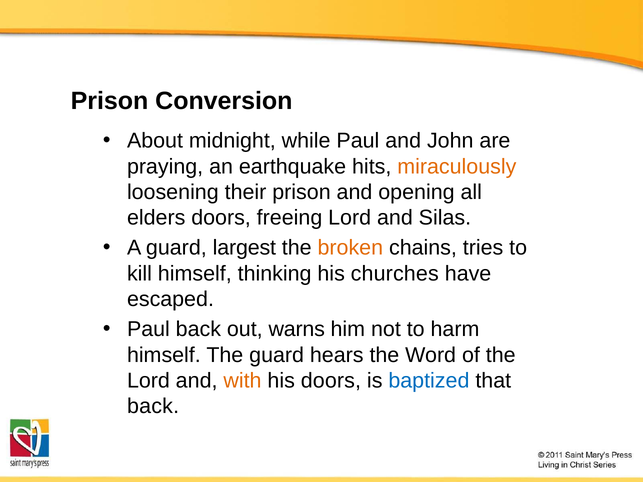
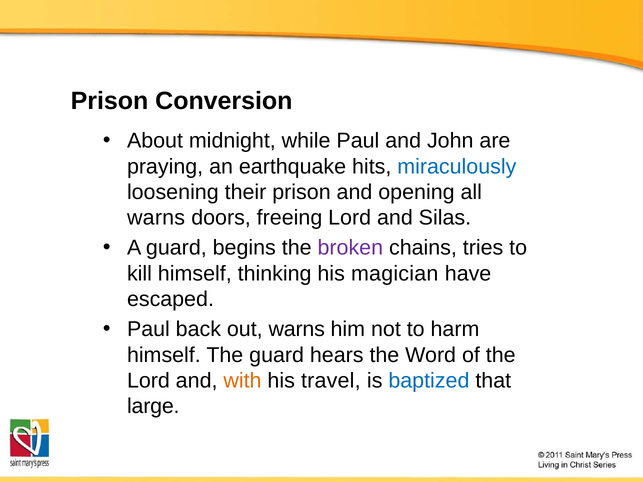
miraculously colour: orange -> blue (457, 167)
elders: elders -> warns (156, 218)
largest: largest -> begins (244, 248)
broken colour: orange -> purple (350, 248)
churches: churches -> magician (395, 274)
his doors: doors -> travel (331, 381)
back: back -> large (153, 407)
